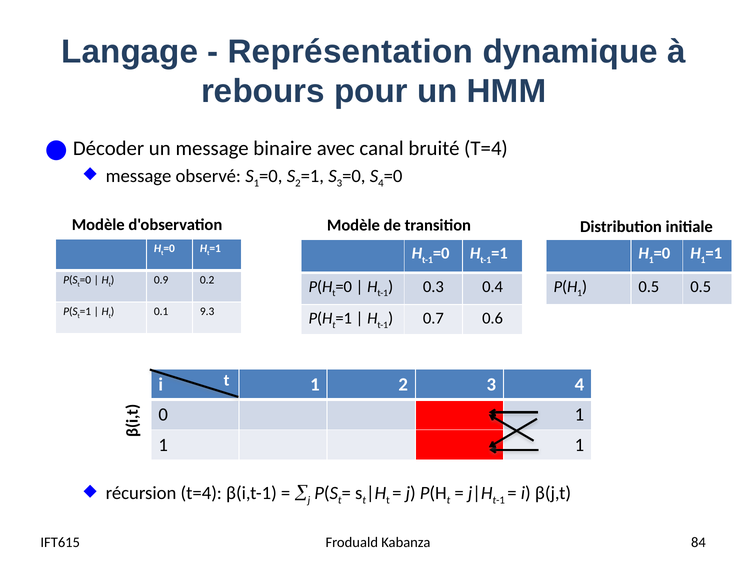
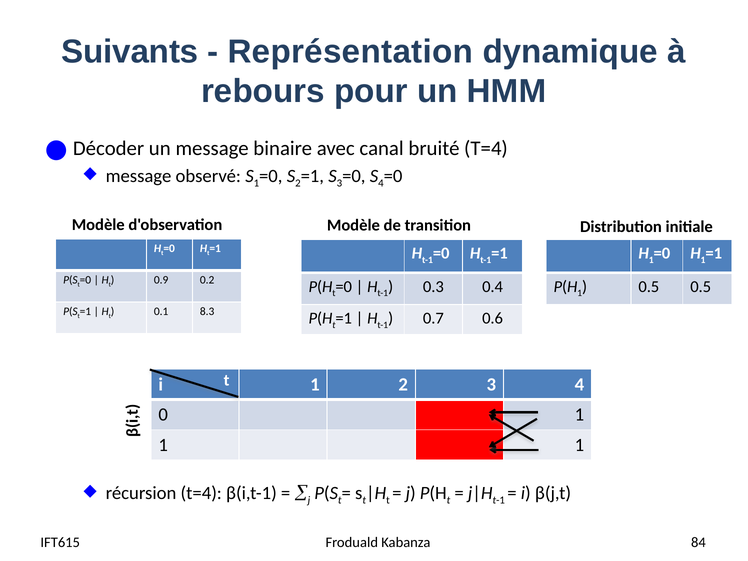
Langage: Langage -> Suivants (130, 52)
9.3: 9.3 -> 8.3 (207, 312)
